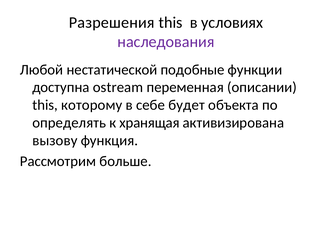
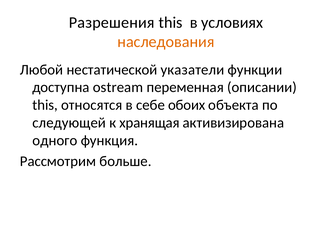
наследования colour: purple -> orange (166, 42)
подобные: подобные -> указатели (192, 70)
которому: которому -> относятся (92, 105)
будет: будет -> обоих (187, 105)
определять: определять -> следующей (69, 123)
вызову: вызову -> одного (55, 140)
